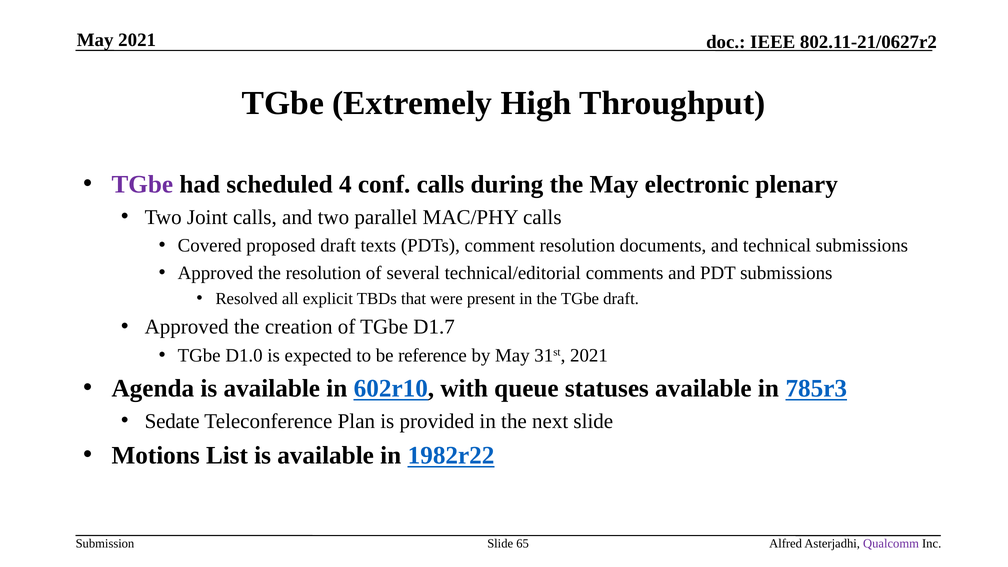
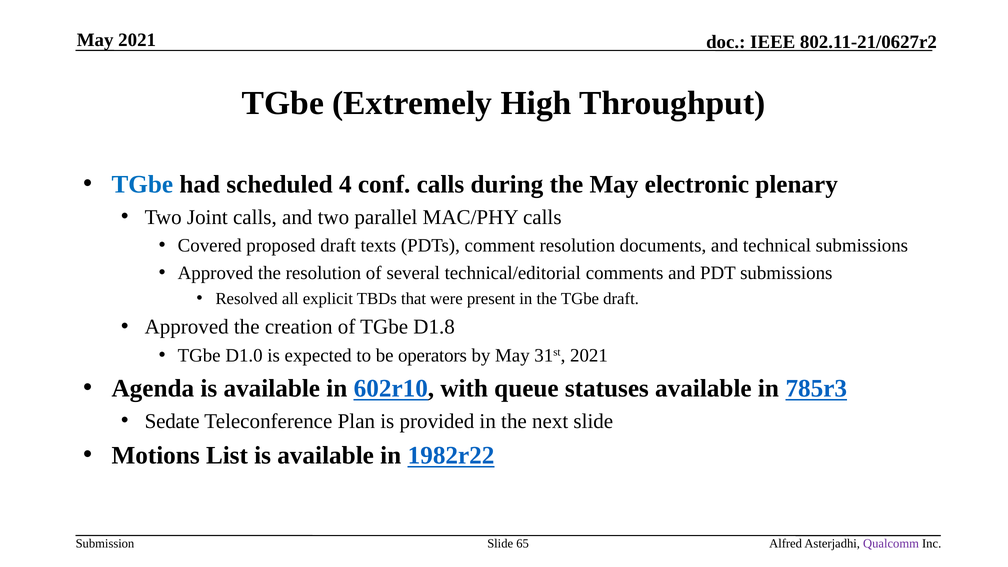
TGbe colour: purple -> blue (142, 184)
D1.7: D1.7 -> D1.8 (434, 327)
reference: reference -> operators (432, 355)
